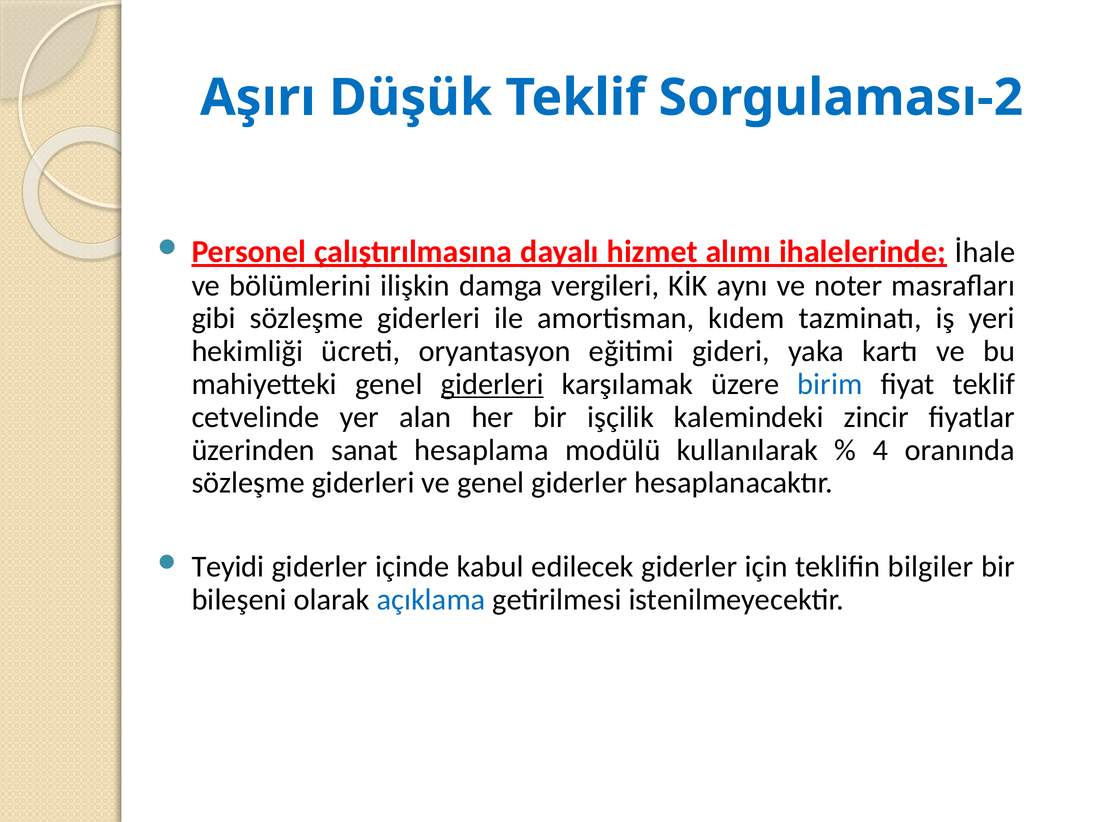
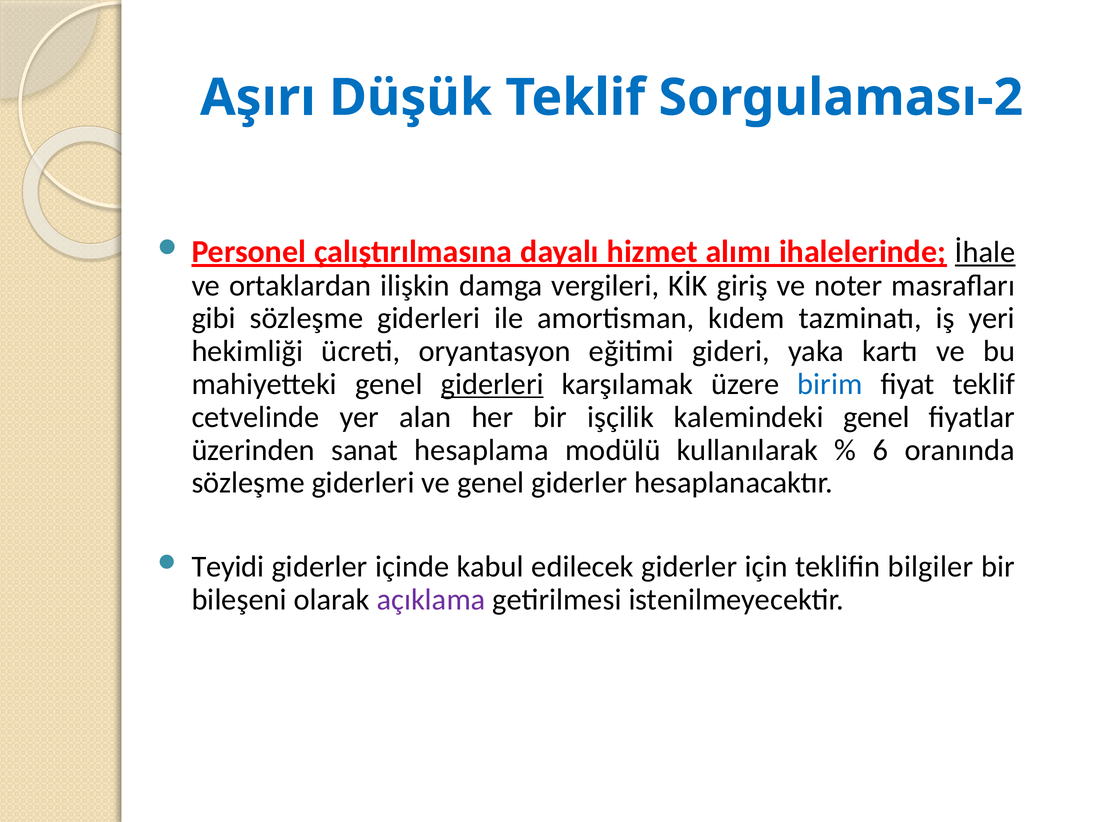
İhale underline: none -> present (985, 252)
bölümlerini: bölümlerini -> ortaklardan (300, 286)
aynı: aynı -> giriş (742, 286)
kalemindeki zincir: zincir -> genel (876, 417)
4: 4 -> 6 (880, 450)
açıklama colour: blue -> purple (431, 600)
